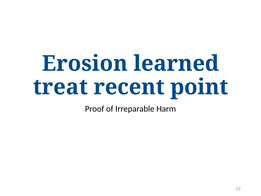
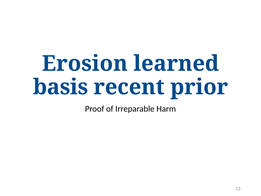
treat: treat -> basis (60, 87)
point: point -> prior (199, 87)
